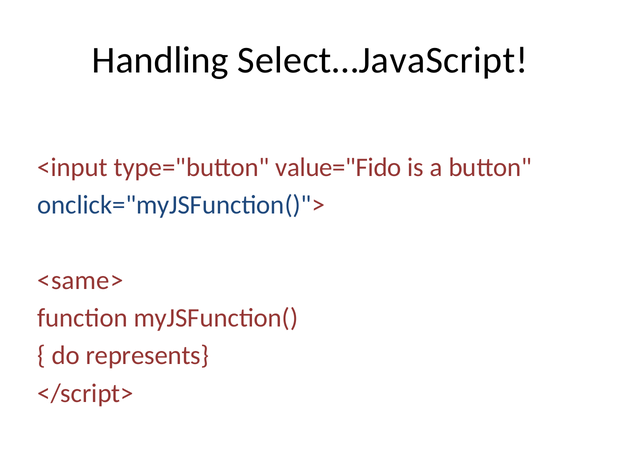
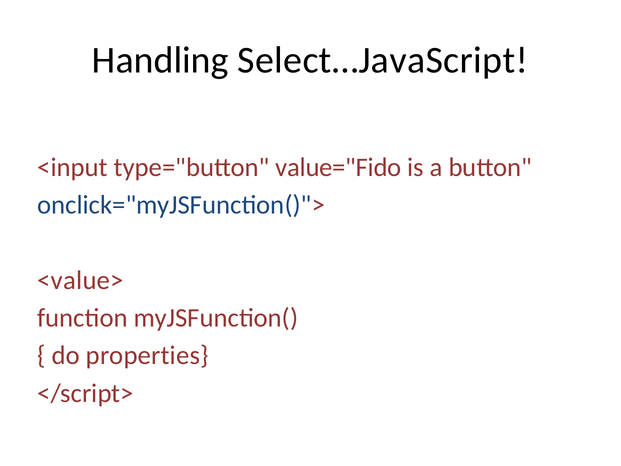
<same>: <same> -> <value> (80, 280)
represents: represents -> properties (147, 355)
